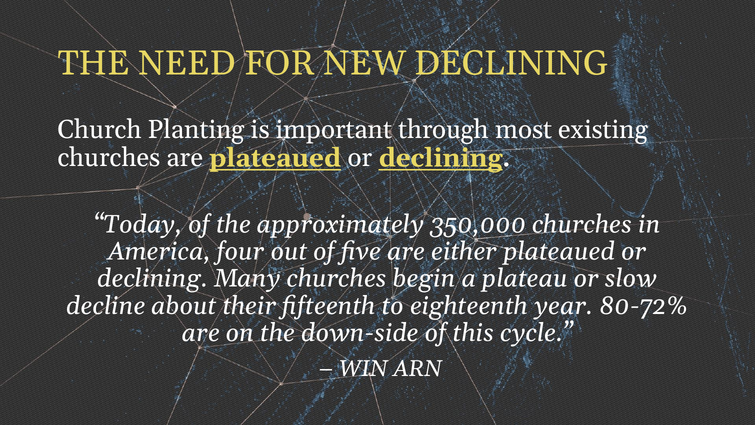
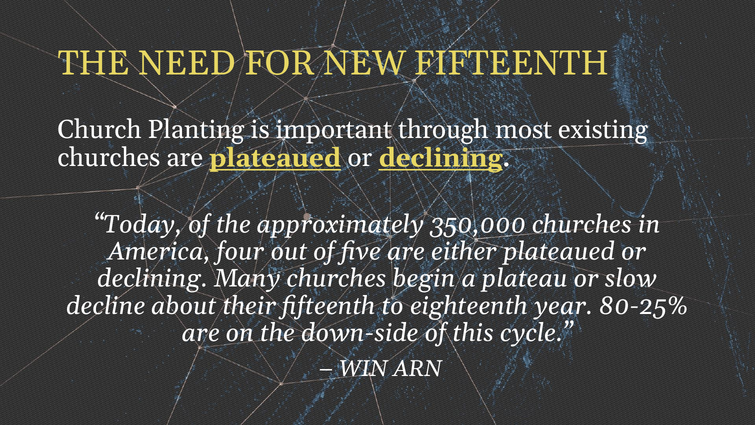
NEW DECLINING: DECLINING -> FIFTEENTH (511, 63)
80-72%: 80-72% -> 80-25% (643, 306)
